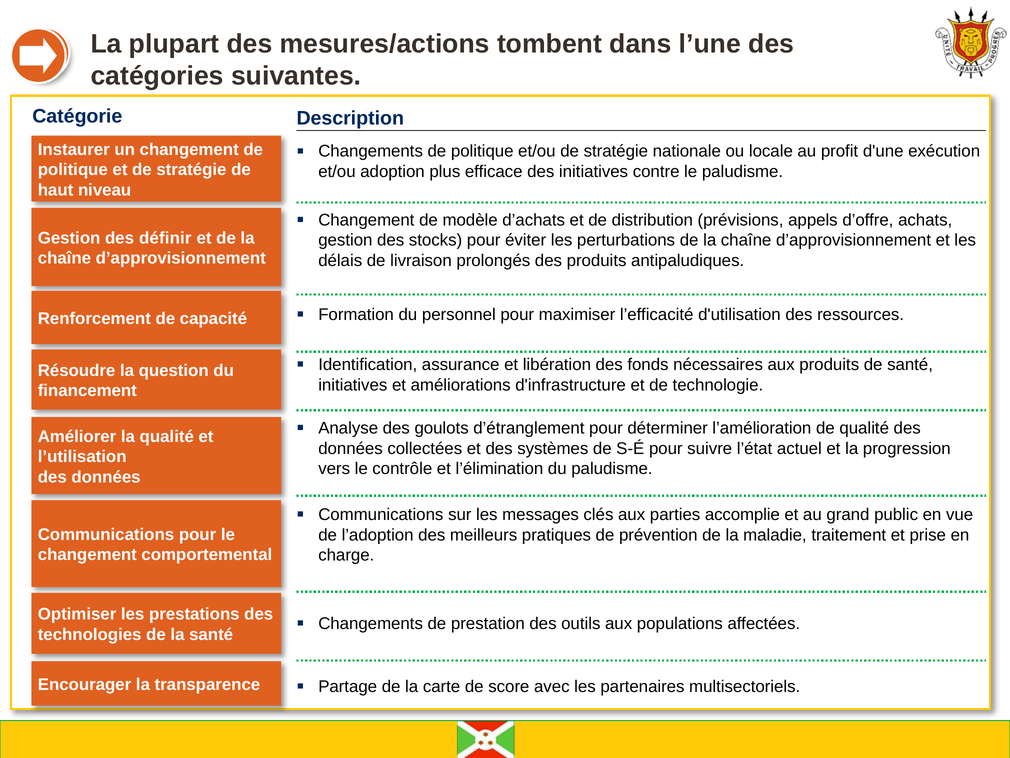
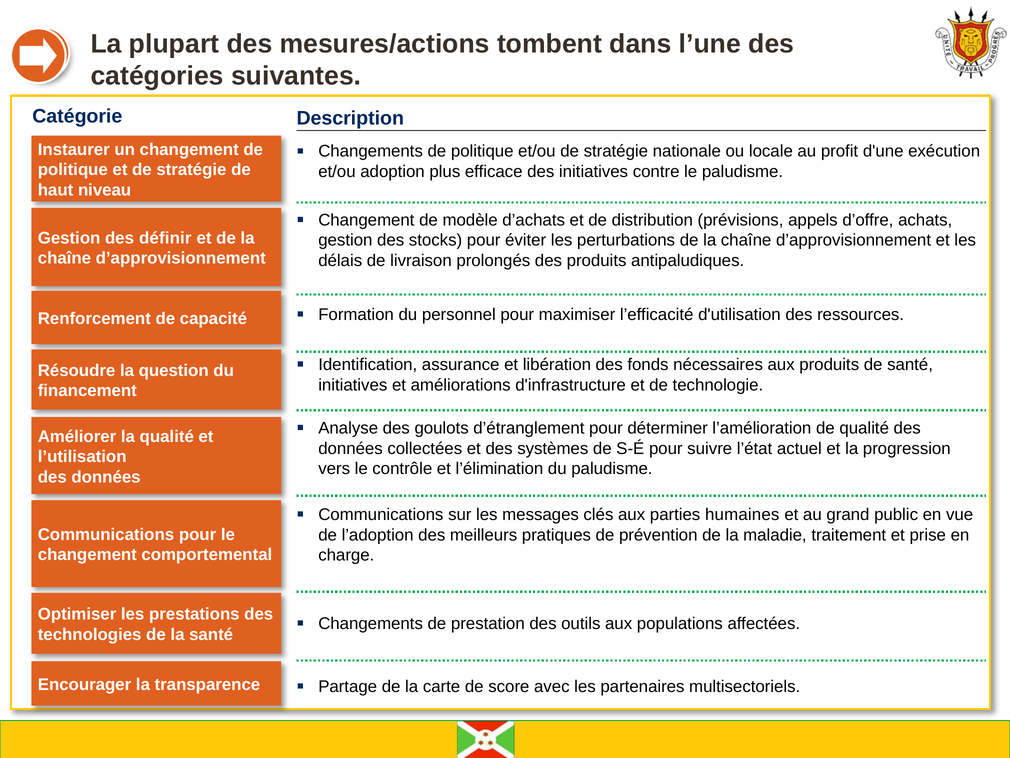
accomplie: accomplie -> humaines (742, 515)
